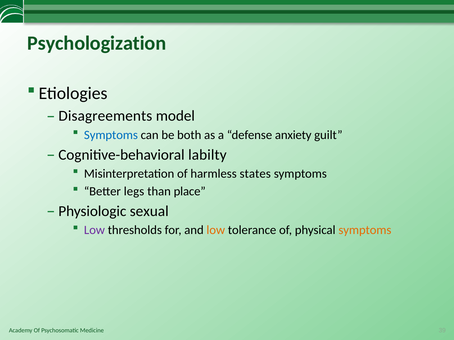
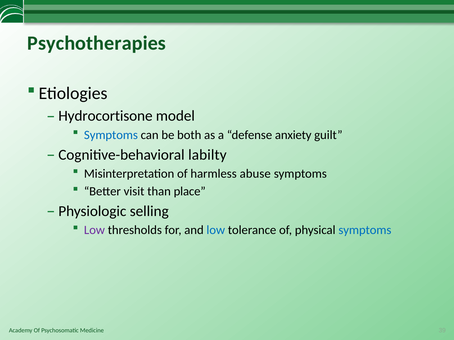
Psychologization: Psychologization -> Psychotherapies (97, 43)
Disagreements: Disagreements -> Hydrocortisone (105, 116)
states: states -> abuse (255, 174)
legs: legs -> visit (134, 192)
sexual: sexual -> selling (149, 211)
low colour: orange -> blue (216, 230)
symptoms colour: orange -> blue (365, 230)
